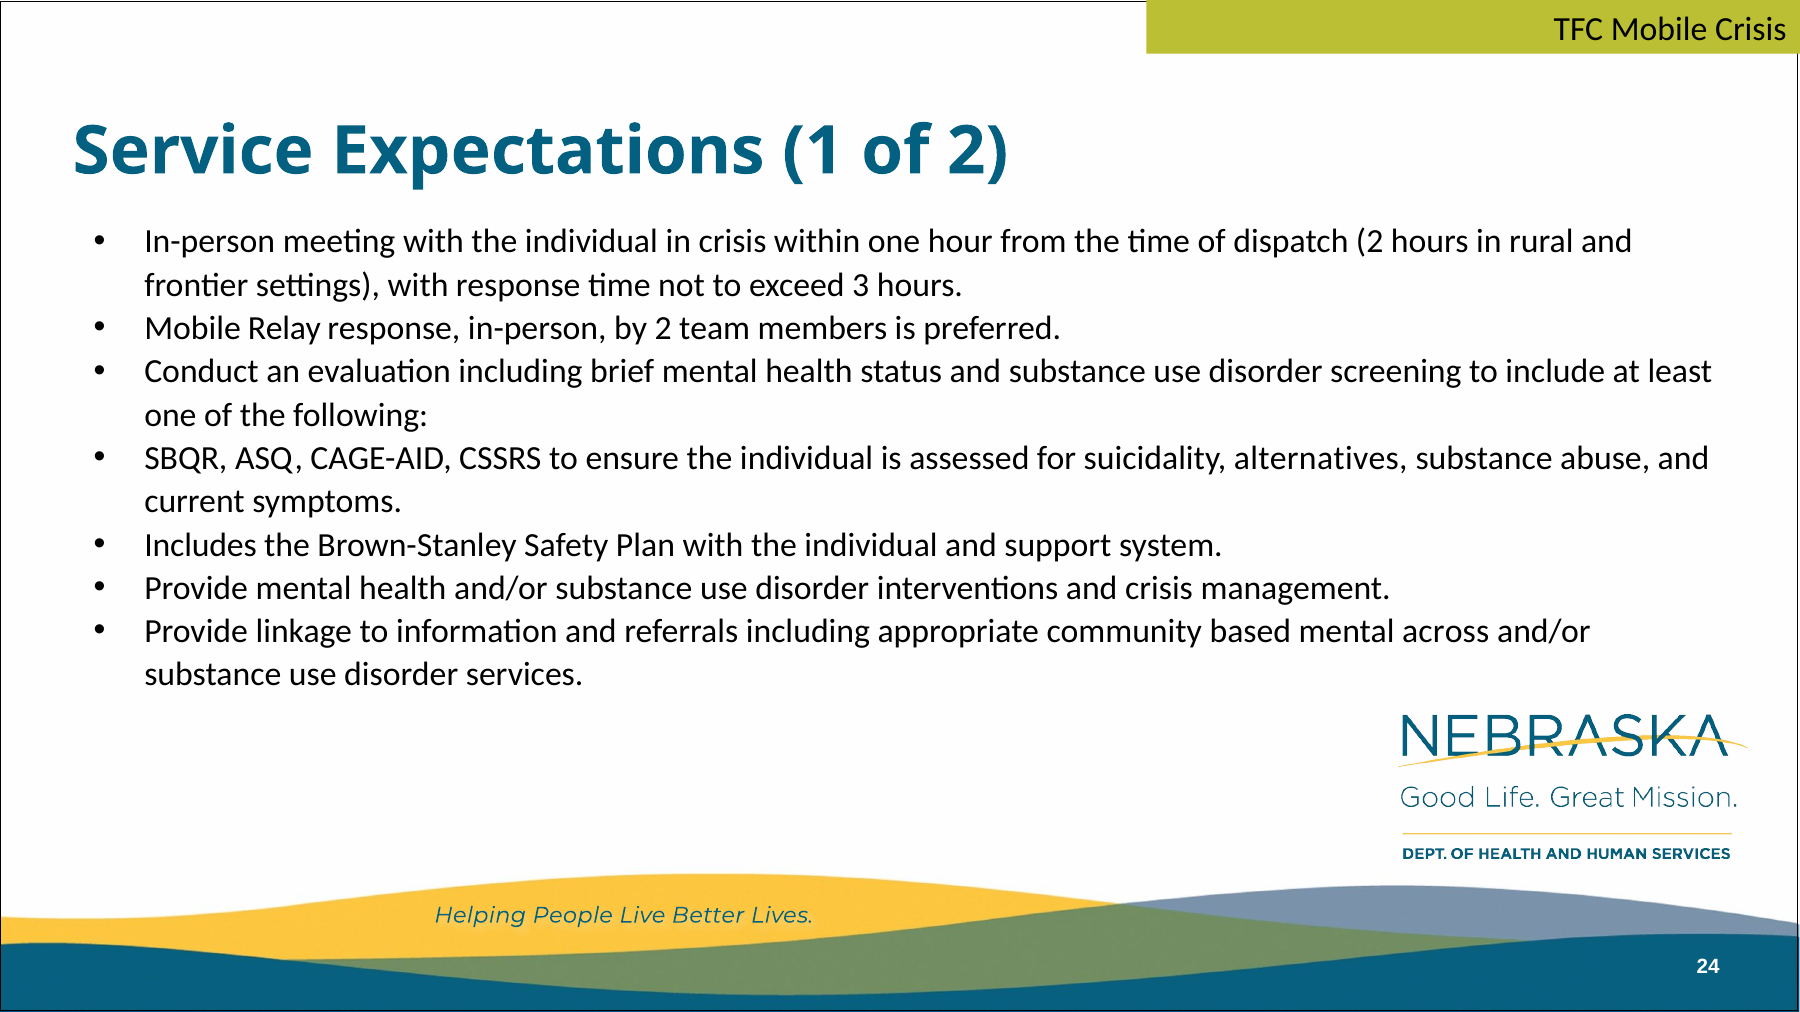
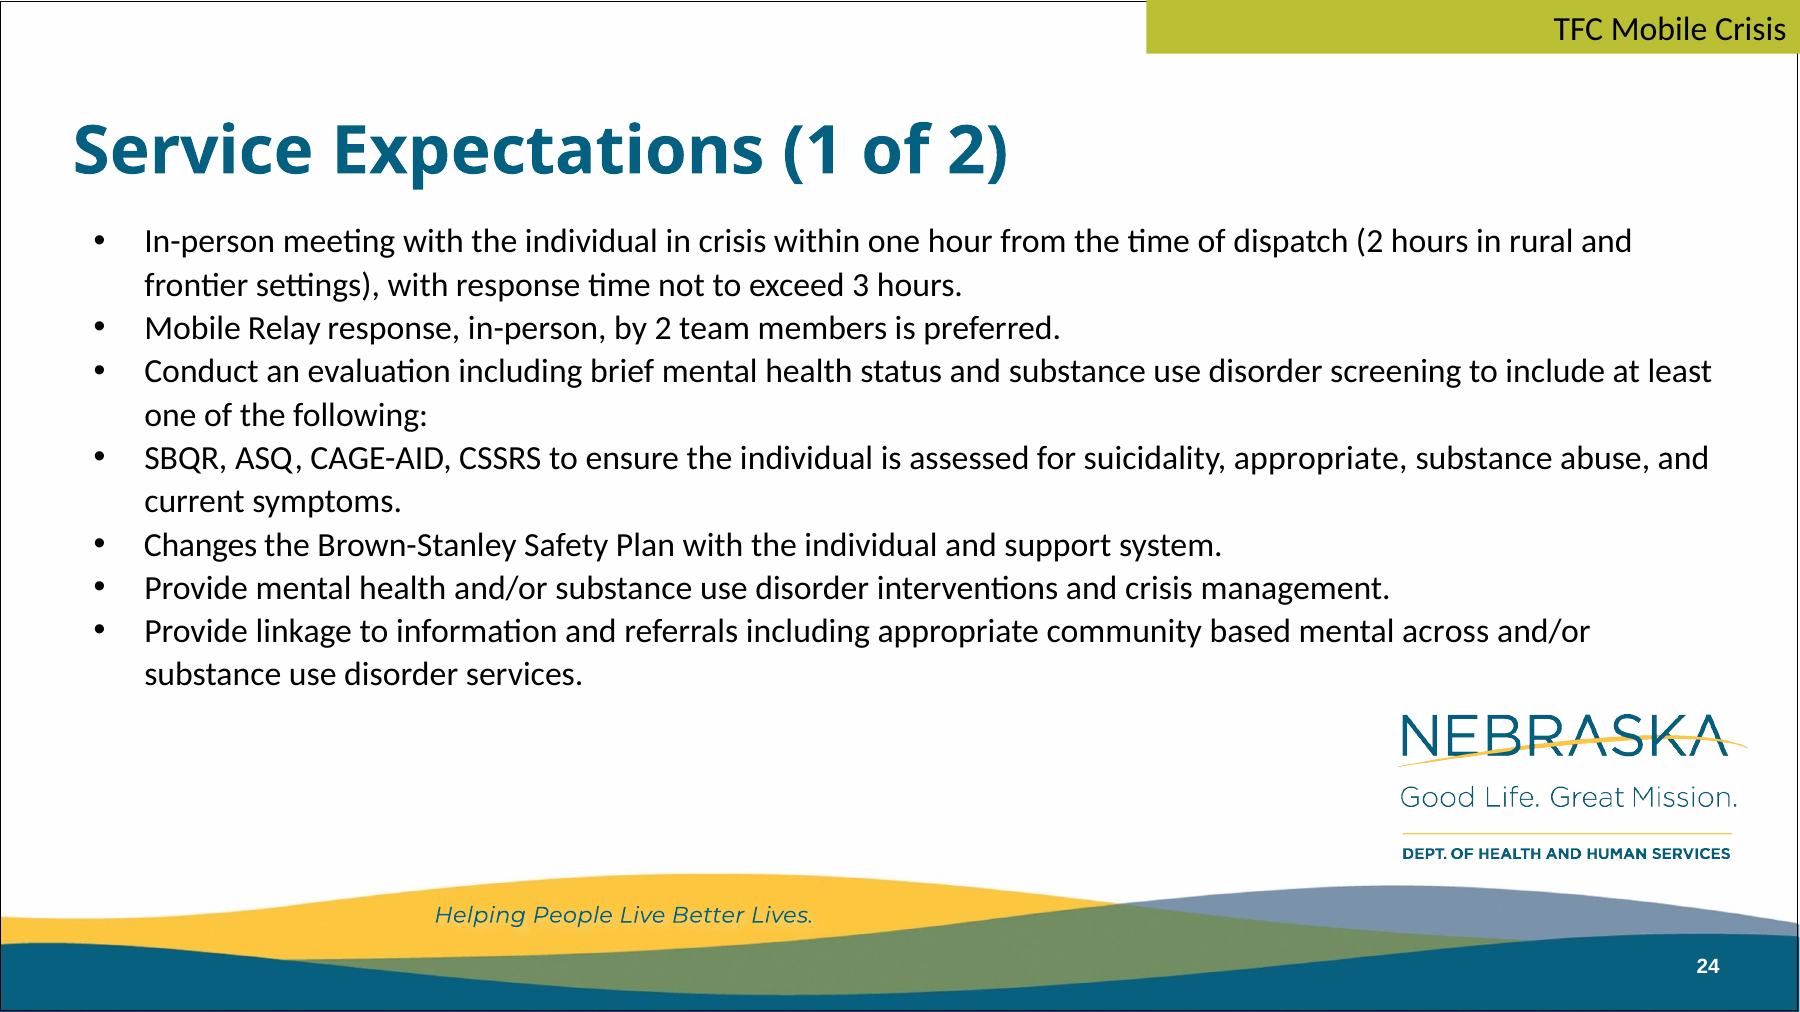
suicidality alternatives: alternatives -> appropriate (1321, 459)
Includes: Includes -> Changes (201, 545)
